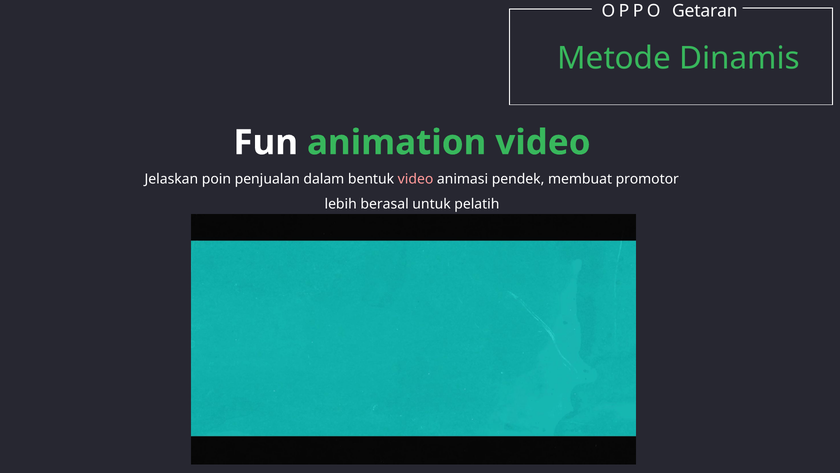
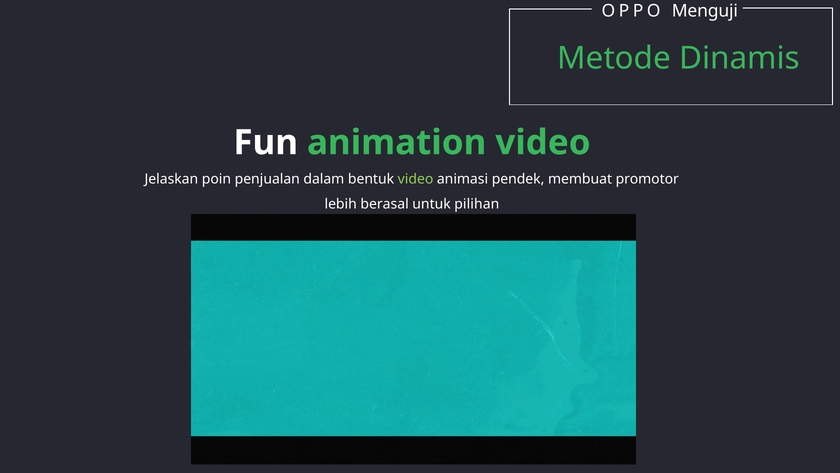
Getaran: Getaran -> Menguji (705, 11)
video colour: pink -> light green (416, 179)
pelatih: pelatih -> pilihan (477, 204)
